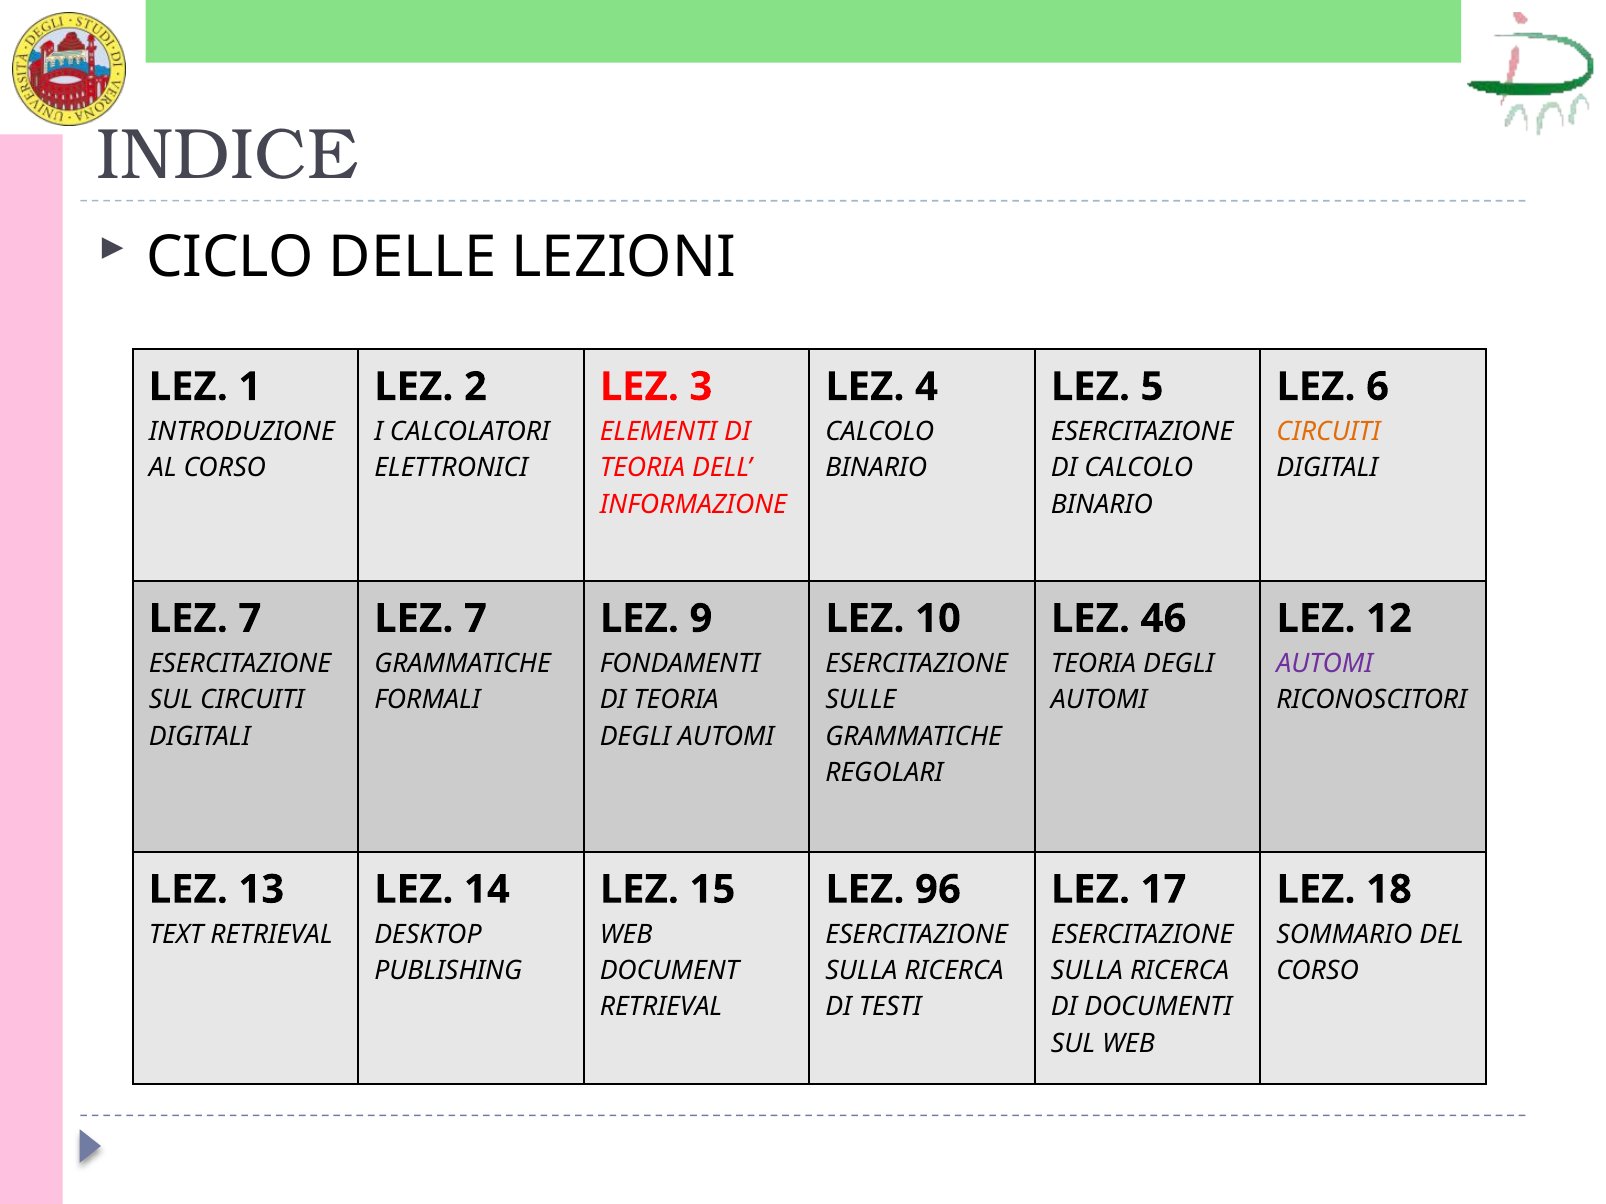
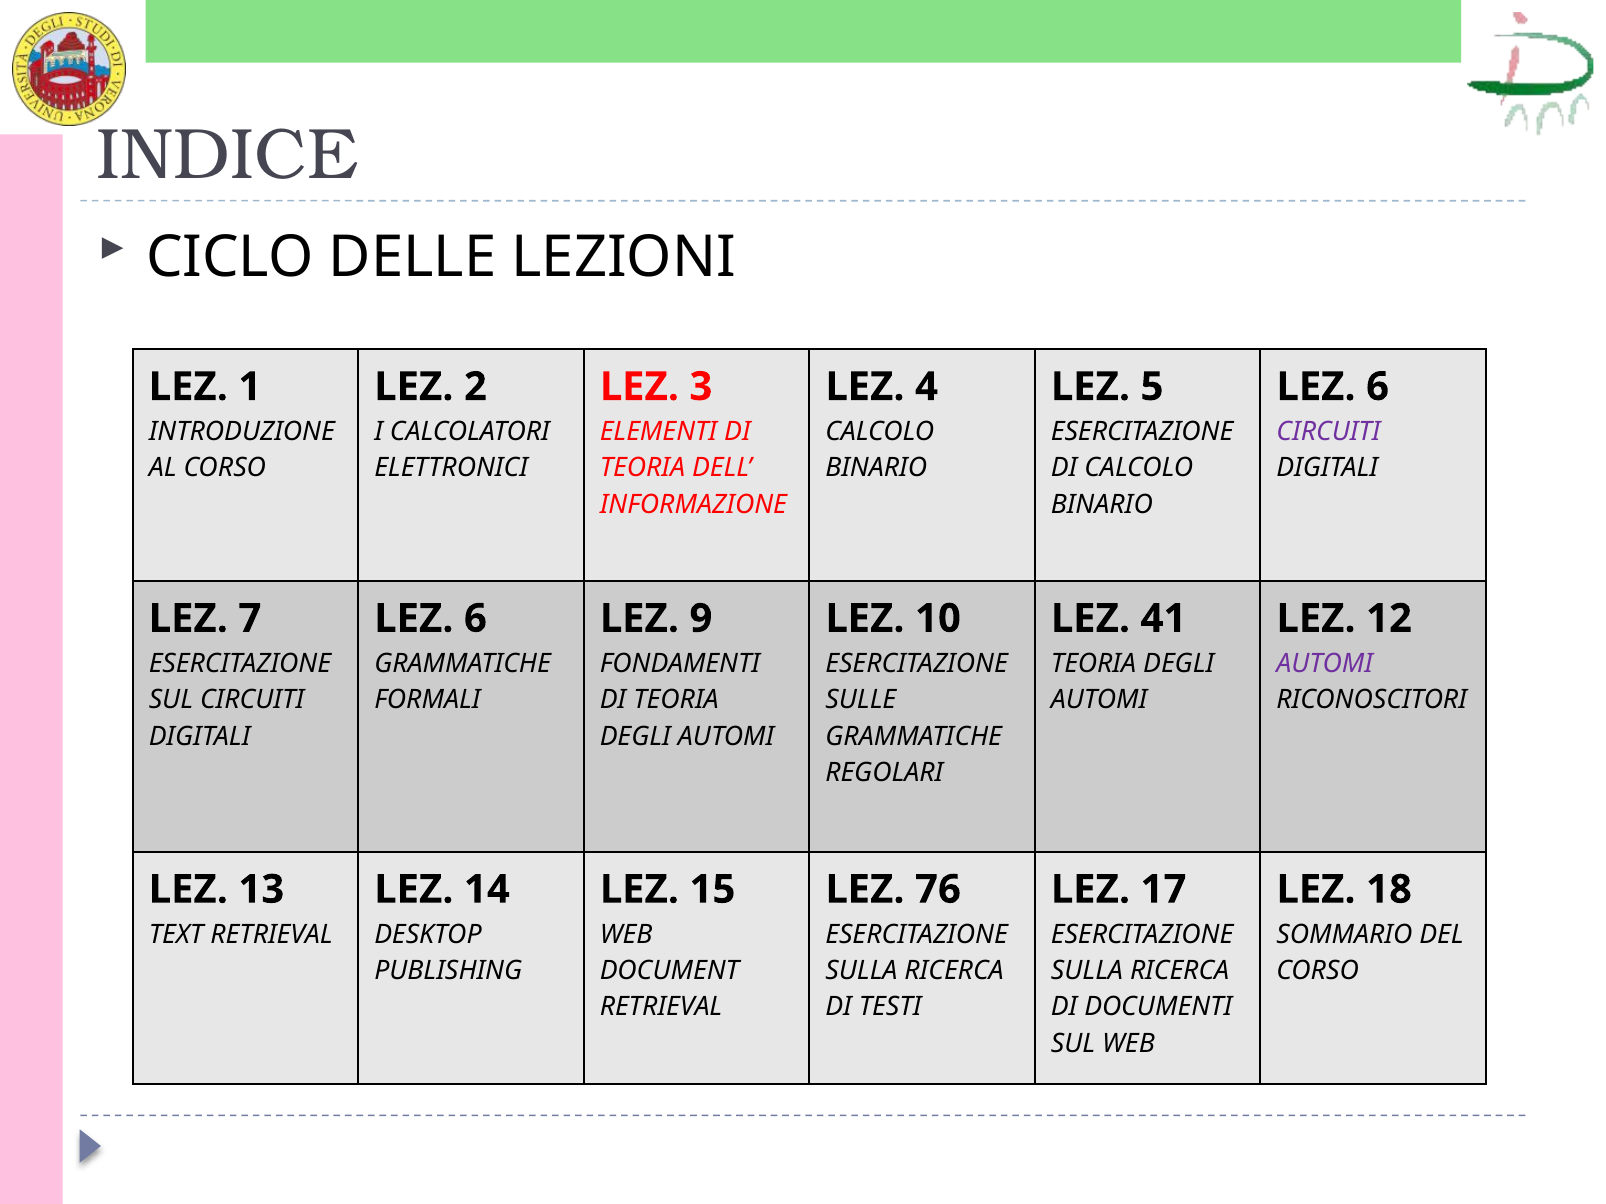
CIRCUITI colour: orange -> purple (1328, 432)
7: 7 -> 6 (475, 619)
46: 46 -> 41 (1163, 619)
96: 96 -> 76 (938, 890)
